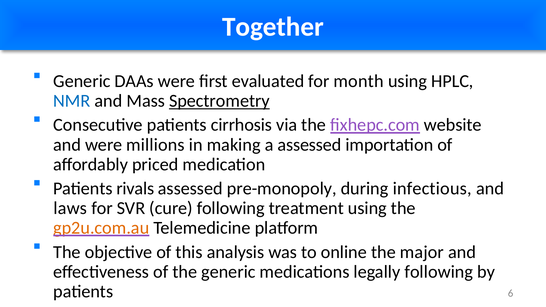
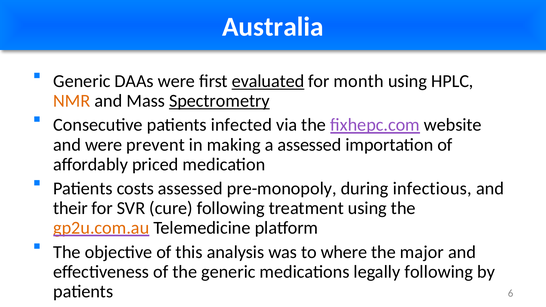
Together: Together -> Australia (273, 27)
evaluated underline: none -> present (268, 81)
NMR colour: blue -> orange (72, 101)
cirrhosis: cirrhosis -> infected (241, 125)
millions: millions -> prevent (156, 145)
rivals: rivals -> costs (135, 189)
laws: laws -> their (70, 208)
online: online -> where (344, 252)
